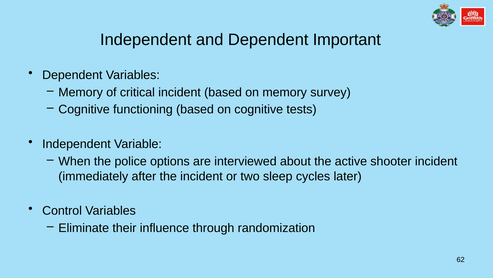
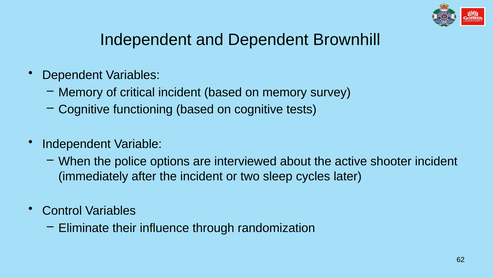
Important: Important -> Brownhill (347, 40)
